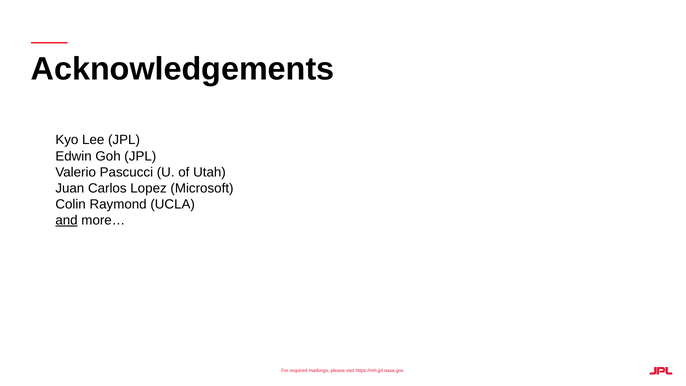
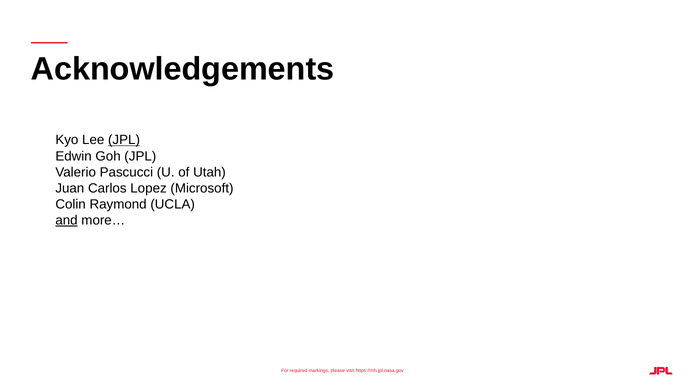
JPL underline: none -> present (124, 140)
